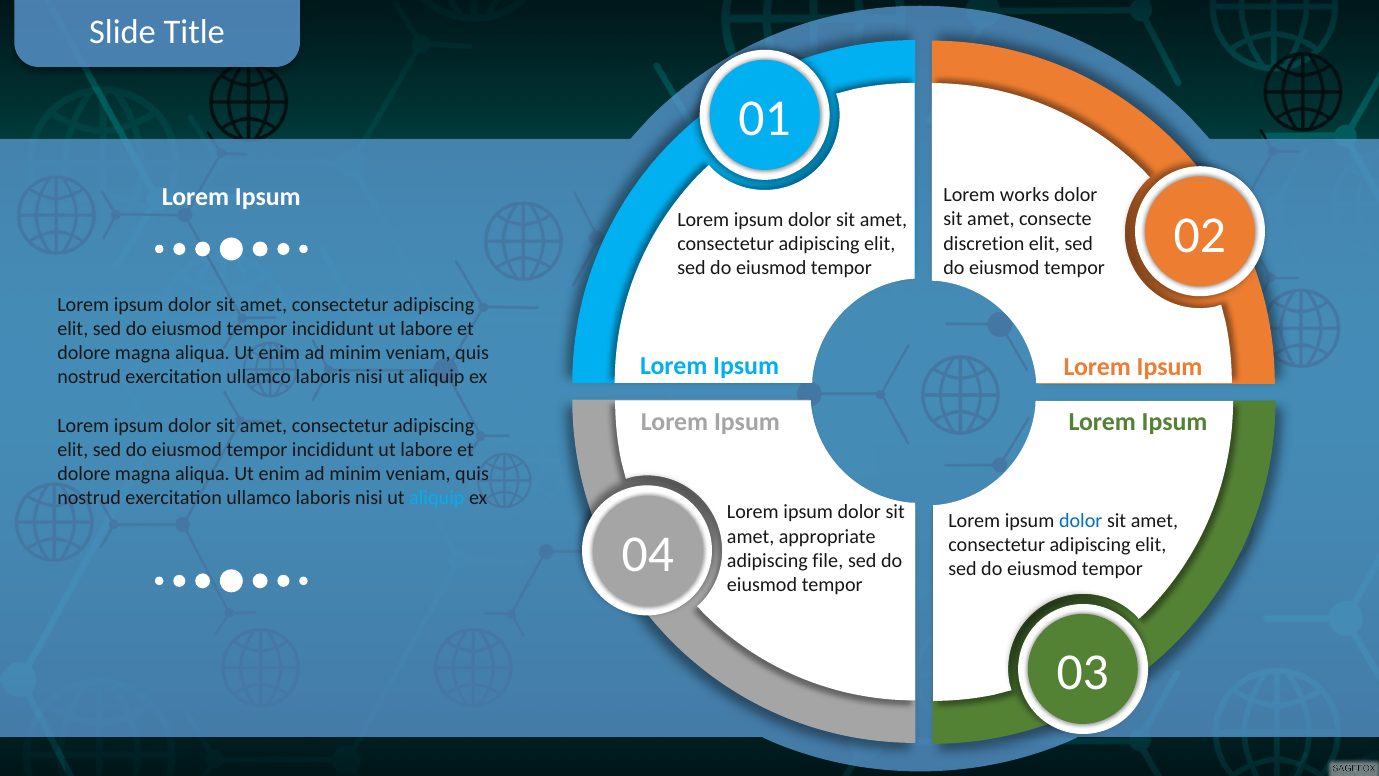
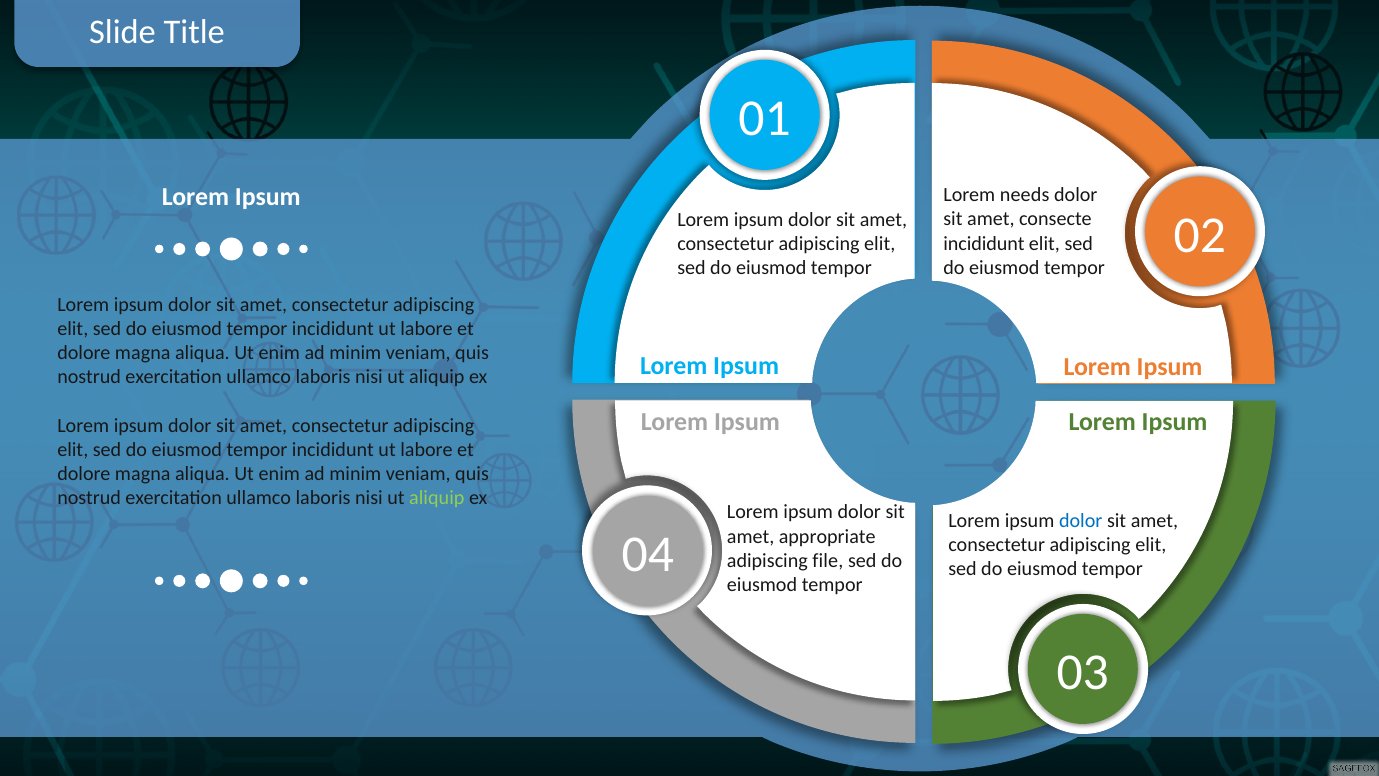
works: works -> needs (1025, 195)
discretion: discretion -> incididunt (984, 243)
aliquip colour: light blue -> light green (437, 498)
